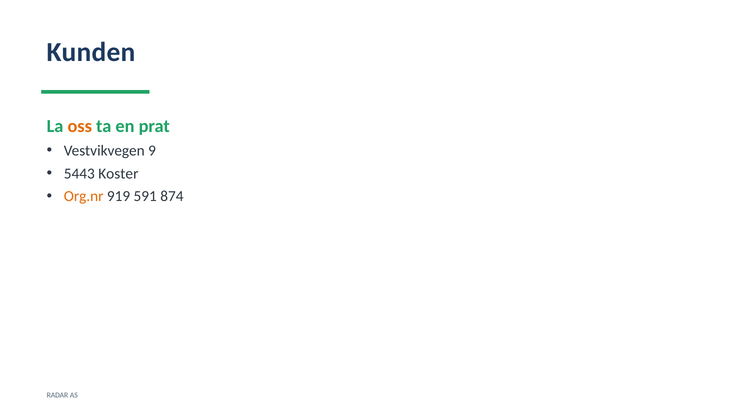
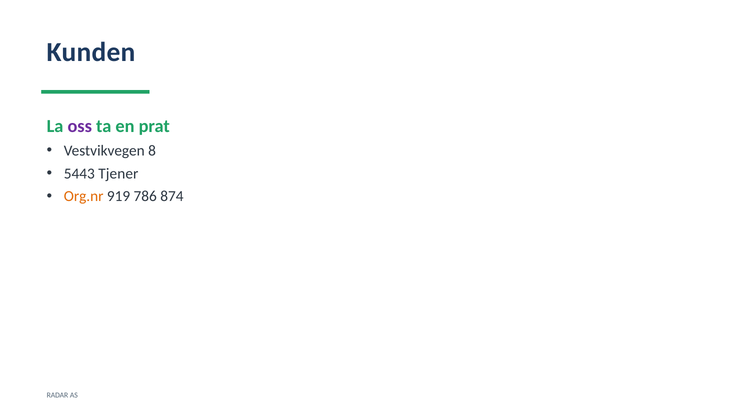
oss colour: orange -> purple (80, 126)
9: 9 -> 8 (152, 151)
Koster: Koster -> Tjener (118, 174)
591: 591 -> 786 (145, 197)
